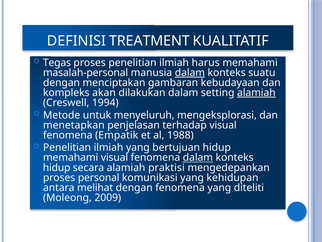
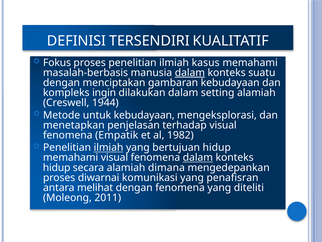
TREATMENT: TREATMENT -> TERSENDIRI (149, 41)
Tegas: Tegas -> Fokus (57, 63)
harus: harus -> kasus (206, 63)
masalah-personal: masalah-personal -> masalah-berbasis (86, 73)
akan: akan -> ingin (104, 93)
alamiah underline: present -> none (256, 93)
1994: 1994 -> 1944 (105, 102)
untuk menyeluruh: menyeluruh -> kebudayaan (144, 115)
1988: 1988 -> 1982 (180, 135)
ilmiah underline: none -> present (108, 147)
praktisi: praktisi -> dimana (166, 167)
personal: personal -> diwarnai (99, 177)
kehidupan: kehidupan -> penafisran (233, 177)
2009: 2009 -> 2011 (108, 197)
